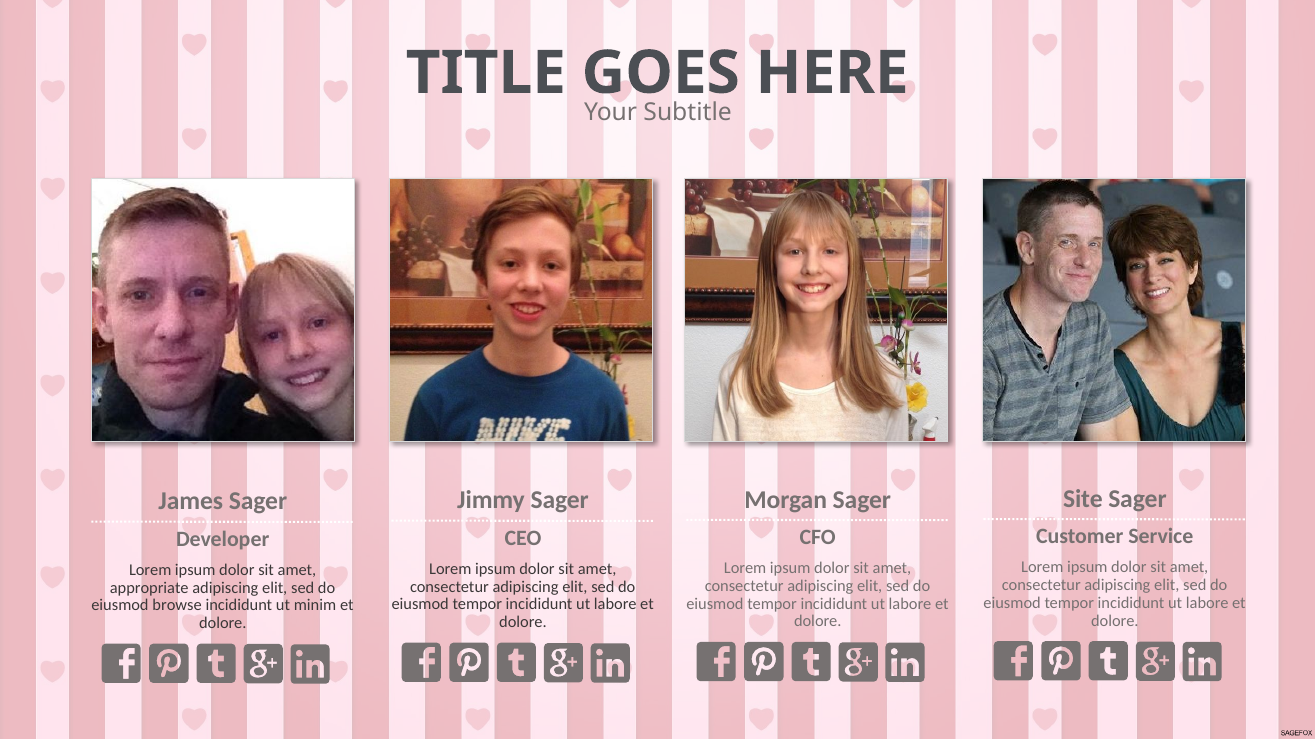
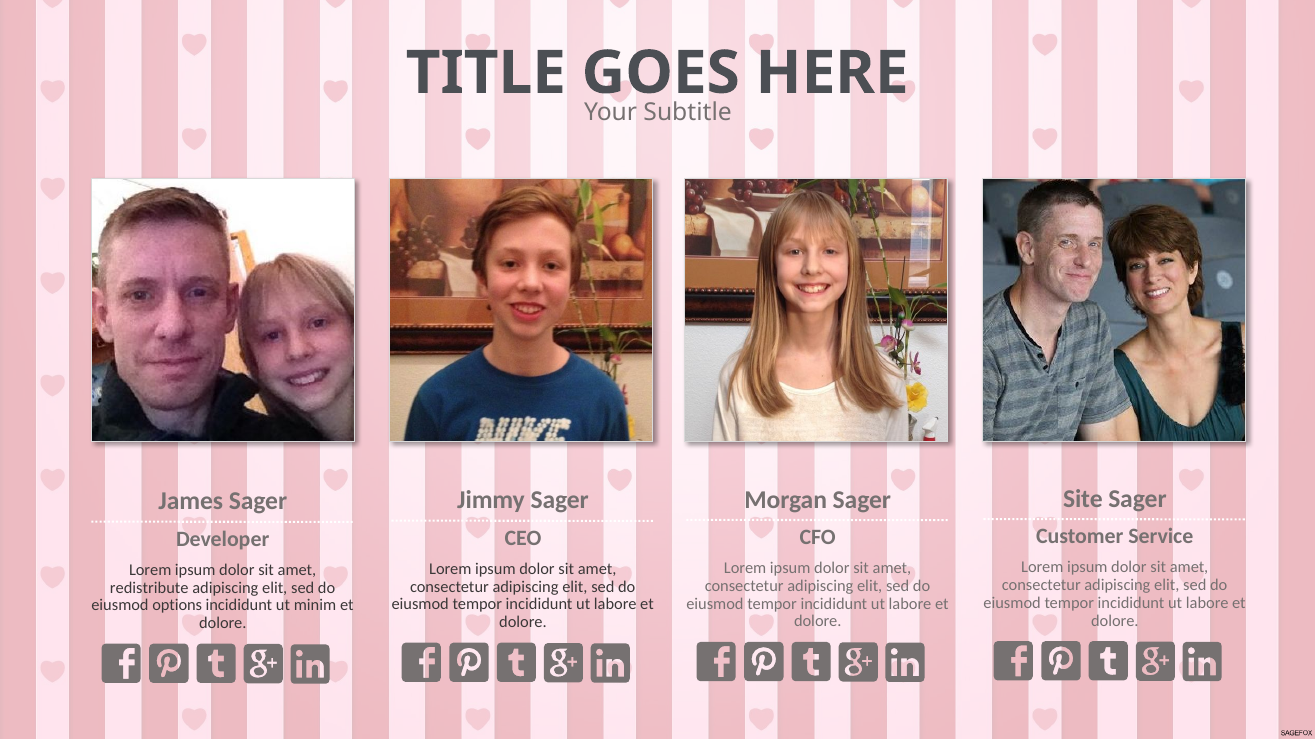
appropriate: appropriate -> redistribute (149, 588)
browse: browse -> options (177, 606)
